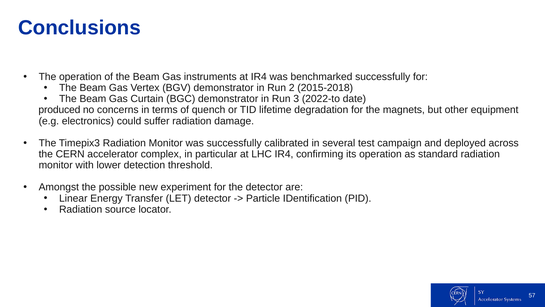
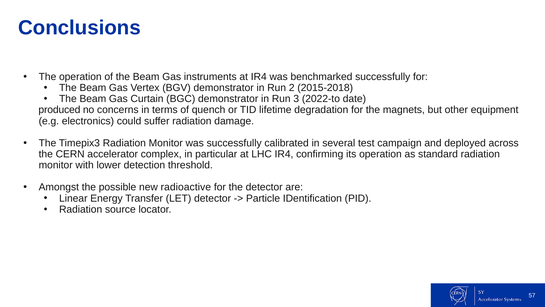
experiment: experiment -> radioactive (186, 187)
